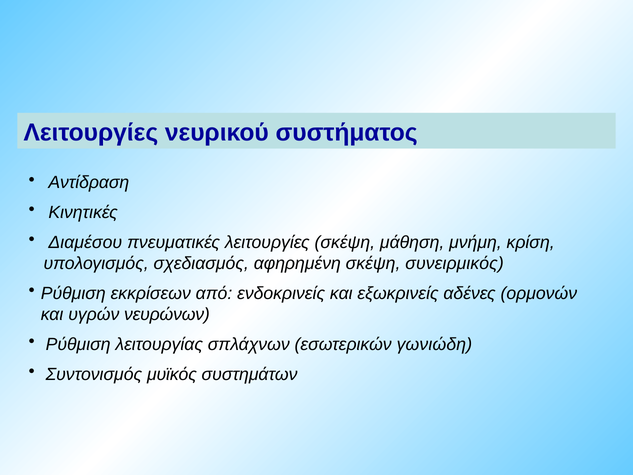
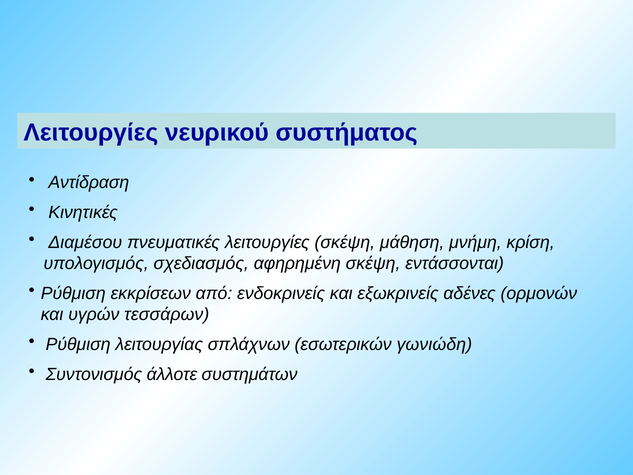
συνειρμικός: συνειρμικός -> εντάσσονται (455, 263)
νευρώνων: νευρώνων -> τεσσάρων (167, 314)
μυϊκός: μυϊκός -> άλλοτε (172, 374)
